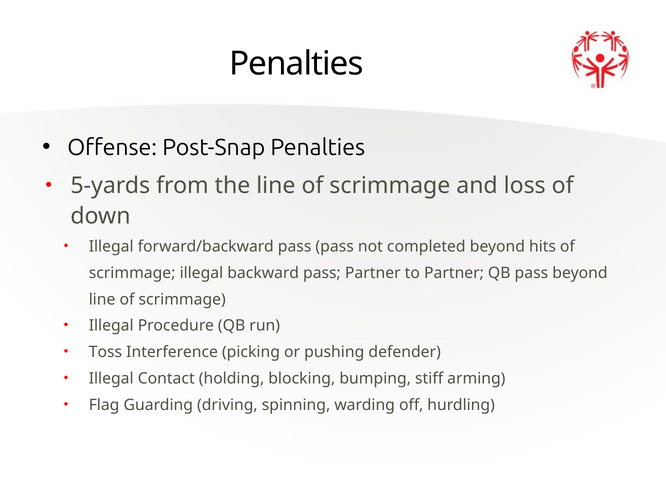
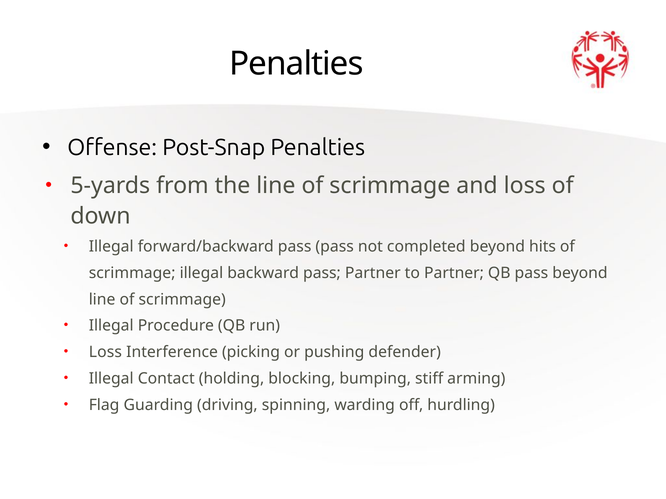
Toss: Toss -> Loss (105, 352)
